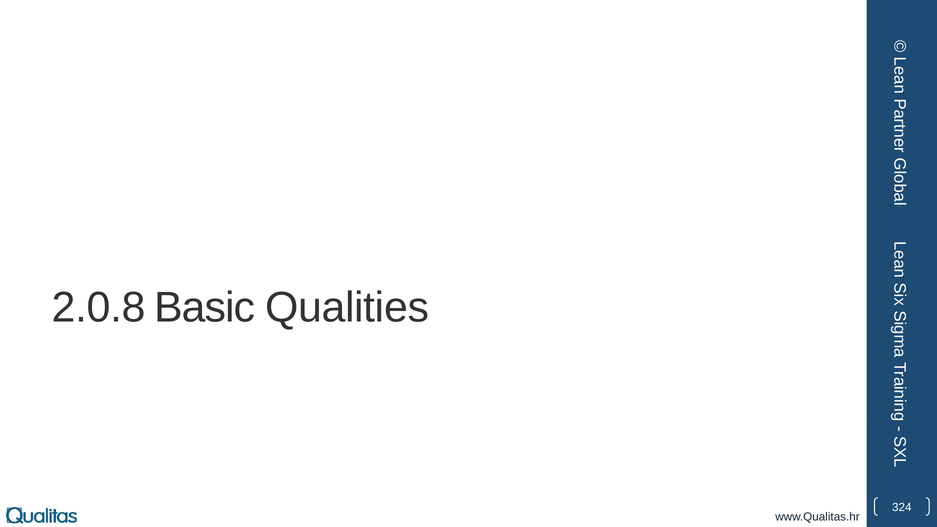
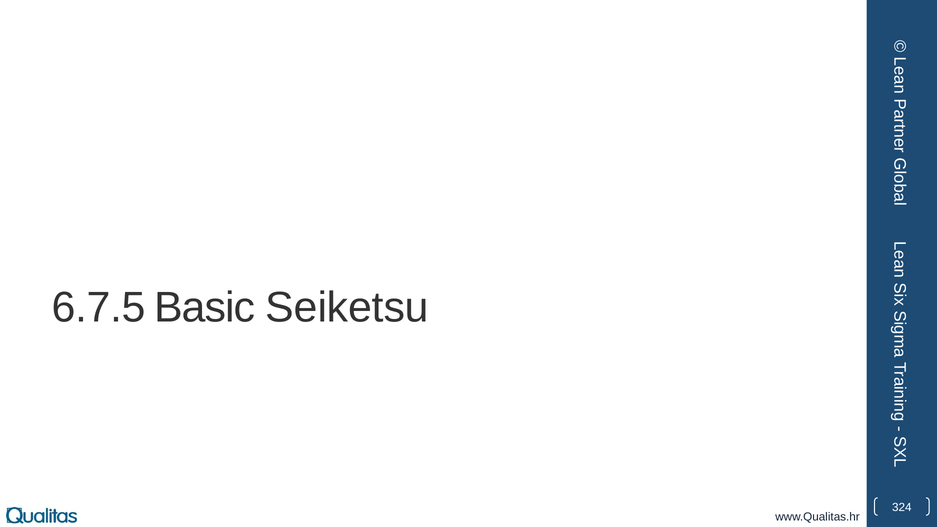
2.0.8: 2.0.8 -> 6.7.5 (99, 308)
Qualities: Qualities -> Seiketsu (347, 308)
